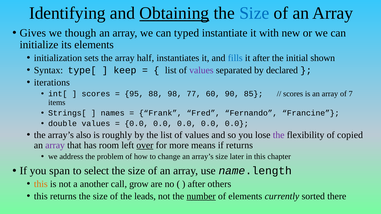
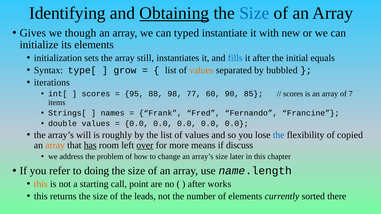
half: half -> still (145, 58)
shown: shown -> equals (323, 58)
keep: keep -> grow (125, 70)
values colour: purple -> orange (201, 70)
declared: declared -> bubbled (282, 70)
also: also -> will (84, 135)
the colour: purple -> blue (279, 135)
array colour: purple -> orange (55, 145)
has underline: none -> present (90, 145)
if returns: returns -> discuss (240, 145)
span: span -> refer (60, 171)
select: select -> doing (97, 171)
another: another -> starting (94, 184)
grow: grow -> point (139, 184)
others: others -> works (219, 184)
number underline: present -> none (201, 196)
